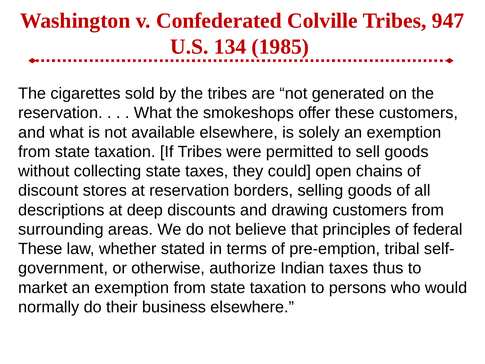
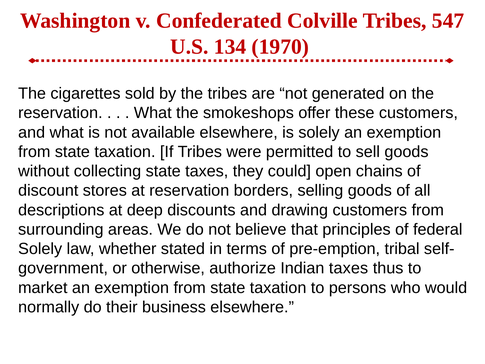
947: 947 -> 547 (448, 21)
1985: 1985 -> 1970 (280, 47)
These: These -> Solely (40, 249)
